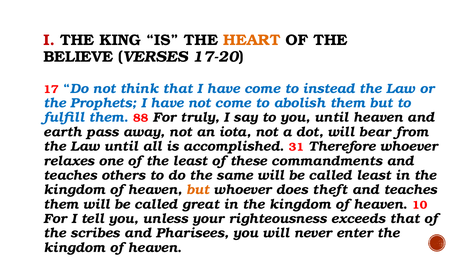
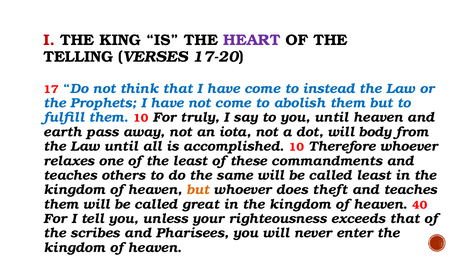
HEART colour: orange -> purple (252, 40)
BELIEVE: BELIEVE -> TELLING (78, 57)
them 88: 88 -> 10 (141, 118)
bear: bear -> body (375, 132)
accomplished 31: 31 -> 10 (297, 147)
10: 10 -> 40 (420, 205)
